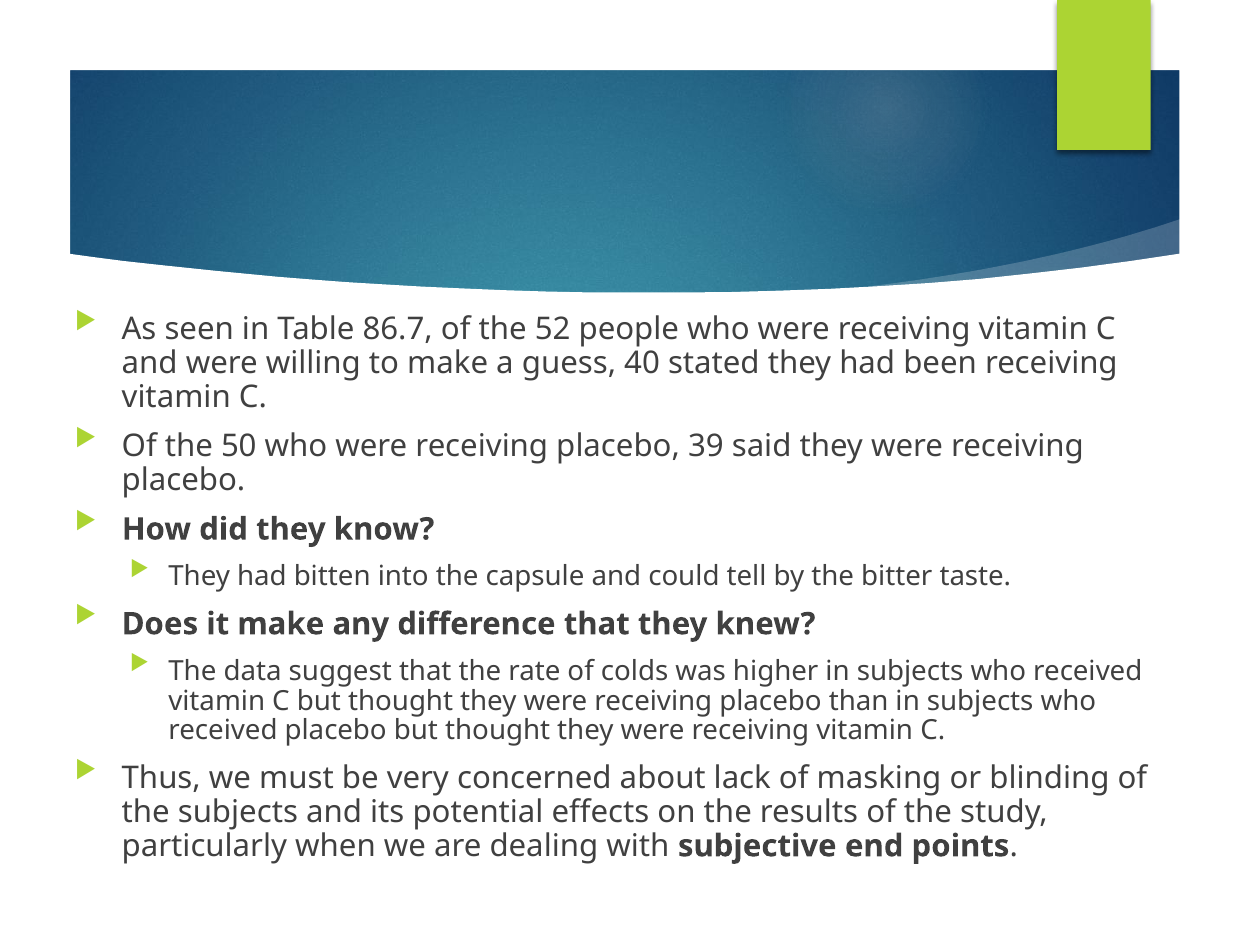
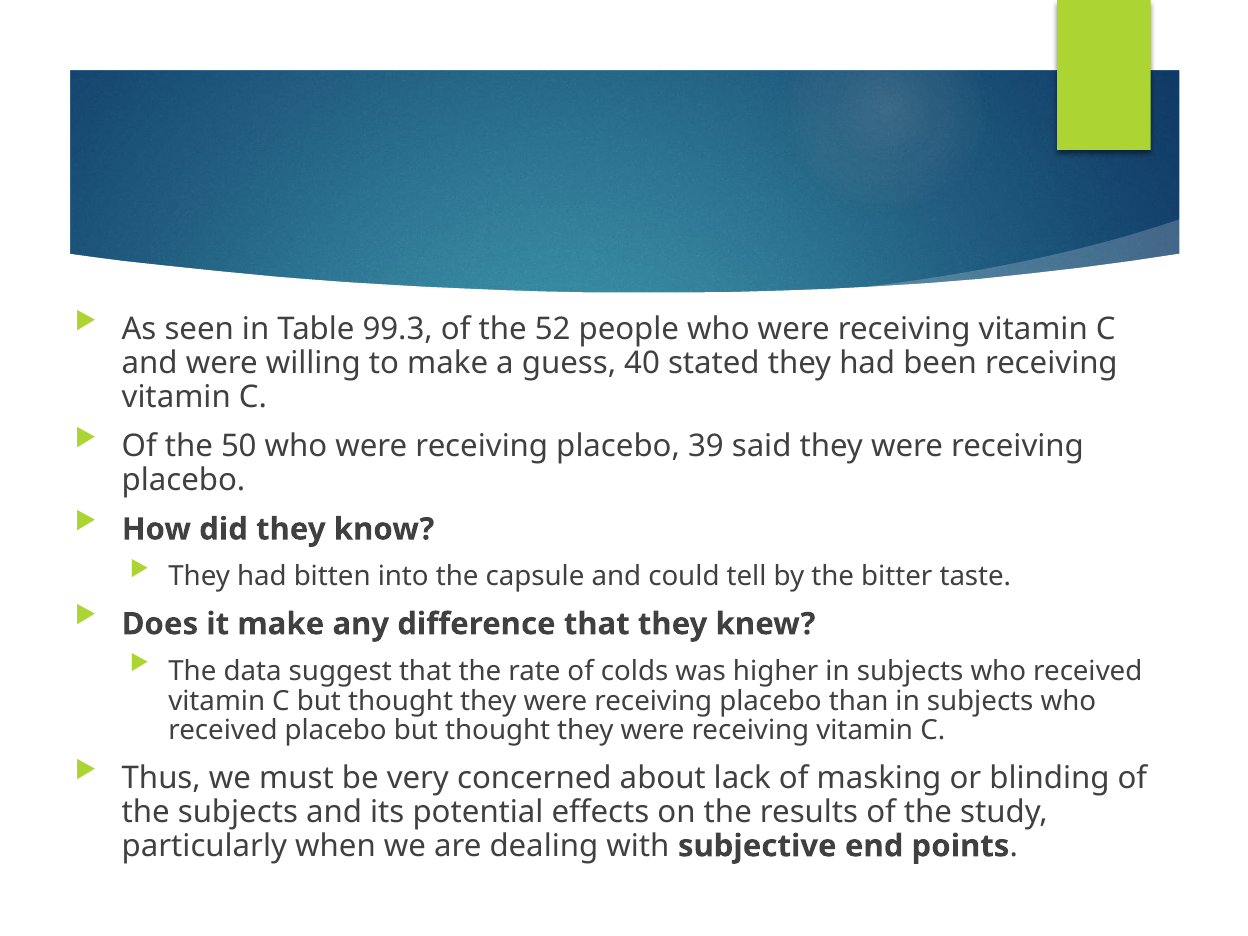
86.7: 86.7 -> 99.3 (398, 330)
